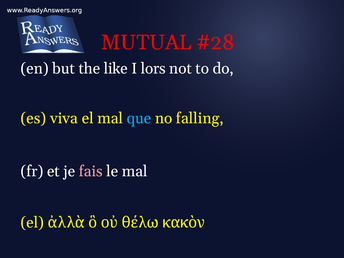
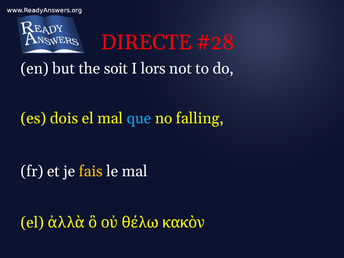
MUTUAL: MUTUAL -> DIRECTE (147, 42)
like: like -> soit (116, 69)
viva: viva -> dois (64, 118)
fais colour: pink -> yellow (91, 171)
